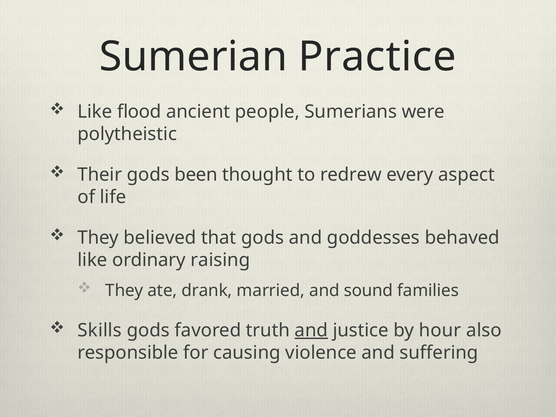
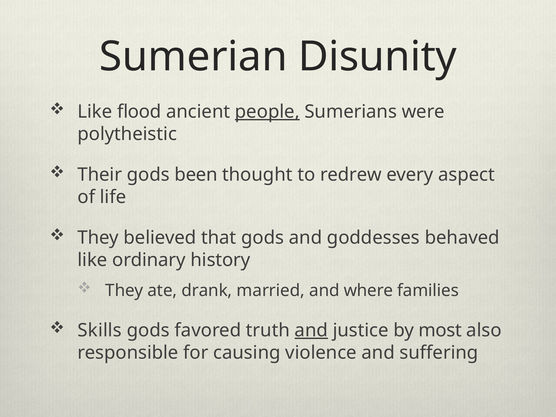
Practice: Practice -> Disunity (378, 57)
people underline: none -> present (267, 112)
raising: raising -> history (220, 260)
sound: sound -> where (368, 290)
hour: hour -> most (440, 330)
